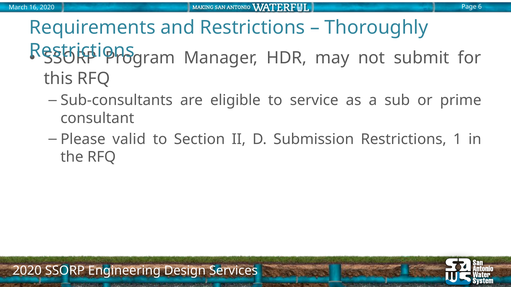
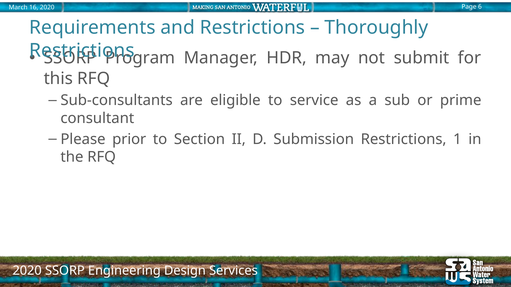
valid: valid -> prior (129, 139)
